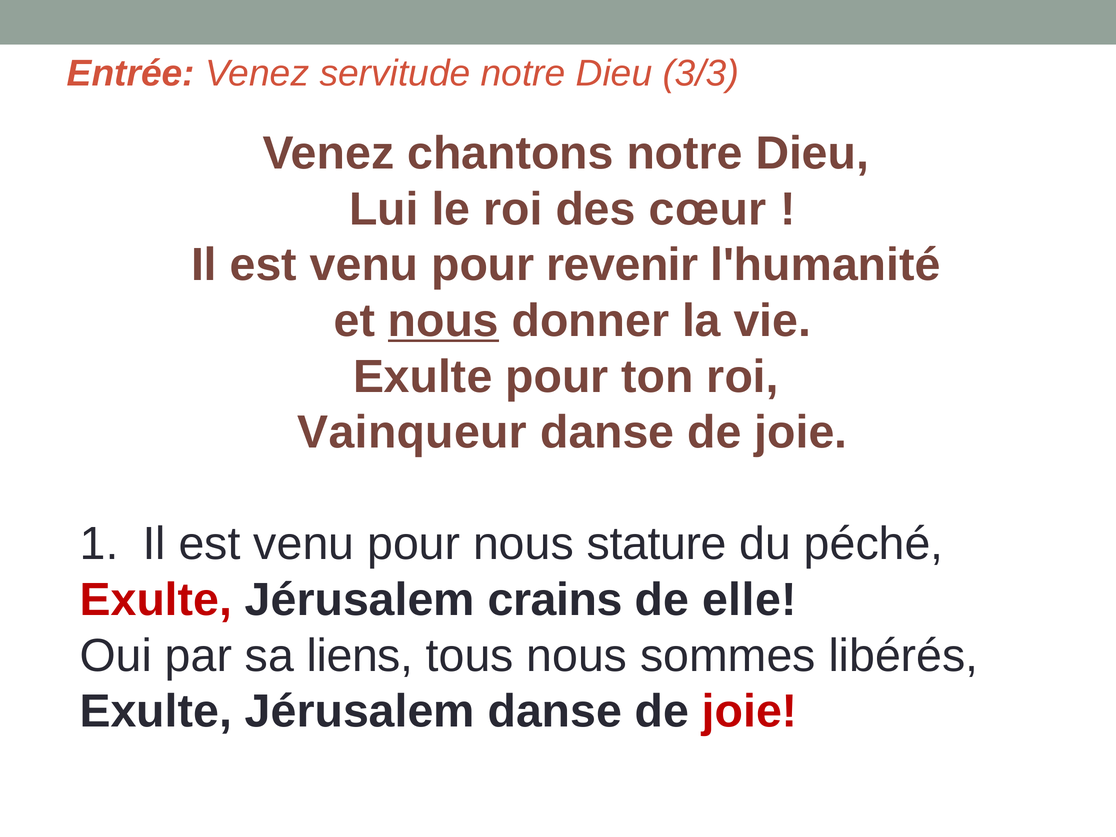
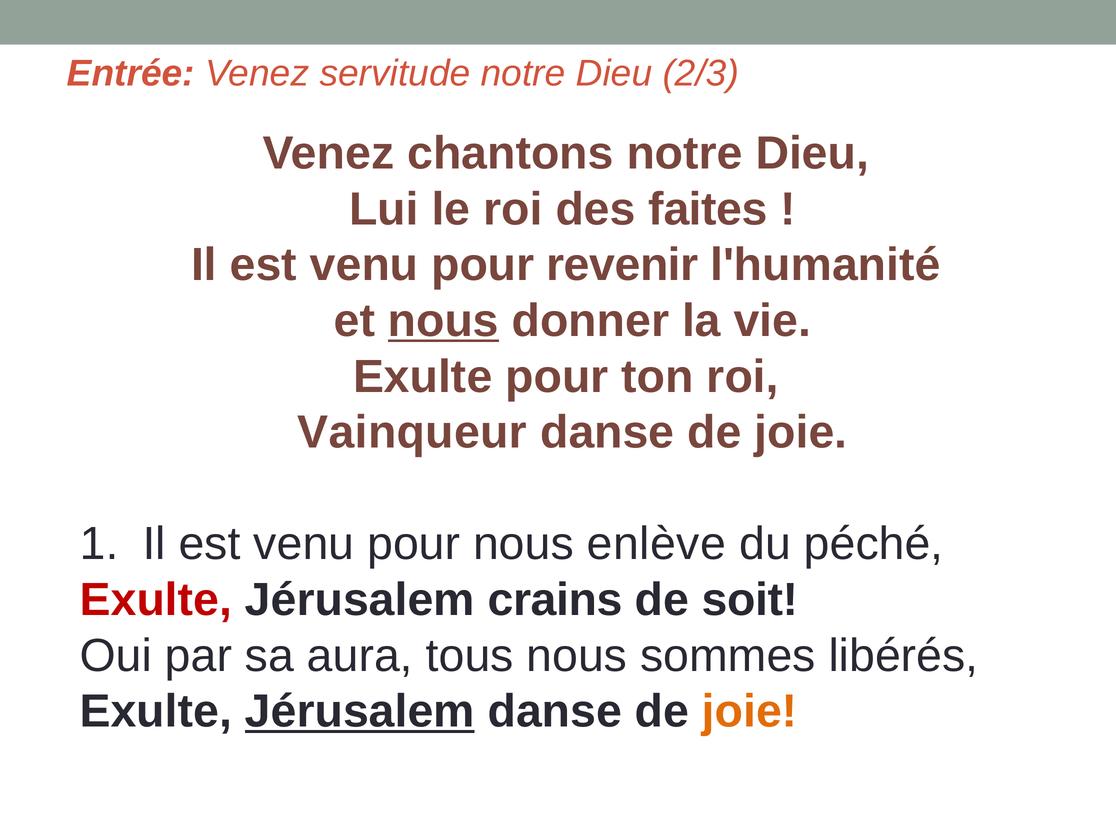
3/3: 3/3 -> 2/3 (701, 73)
cœur: cœur -> faites (708, 209)
stature: stature -> enlève (656, 544)
elle: elle -> soit (750, 600)
liens: liens -> aura (360, 656)
Jérusalem underline: none -> present (360, 711)
joie colour: red -> orange (750, 711)
